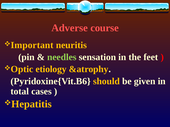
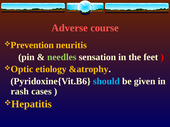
Important: Important -> Prevention (32, 45)
should colour: yellow -> light blue (106, 82)
total: total -> rash (20, 92)
